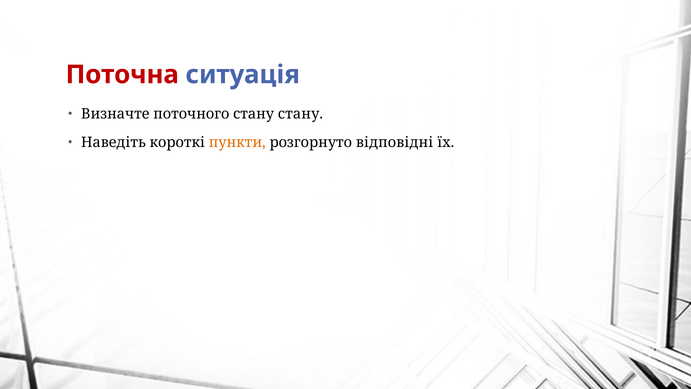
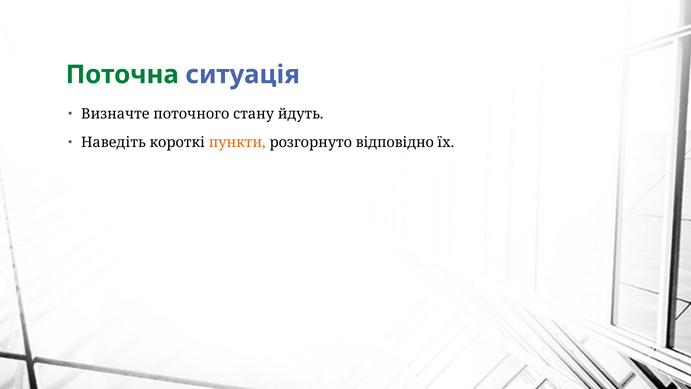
Поточна colour: red -> green (122, 75)
стану стану: стану -> йдуть (301, 114)
відповідні: відповідні -> відповідно (395, 142)
